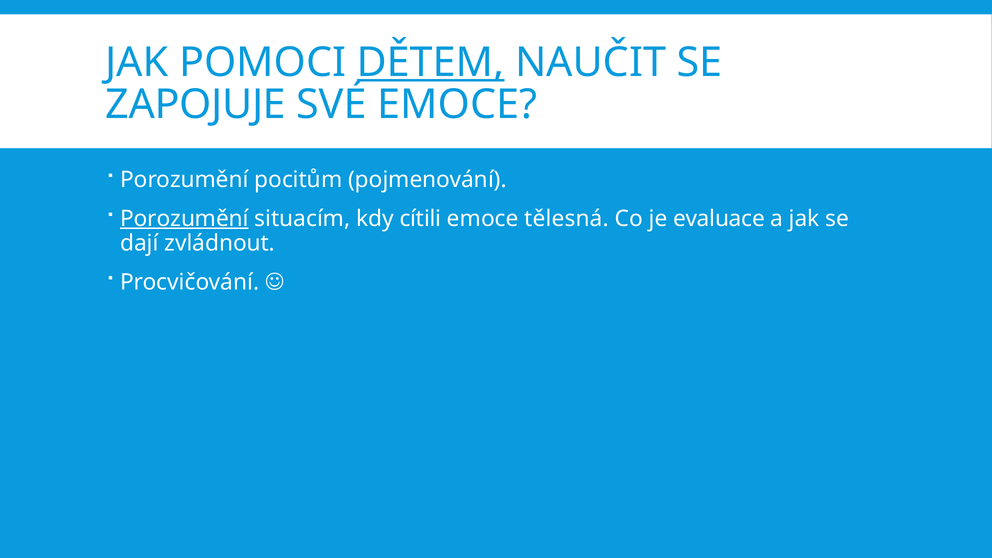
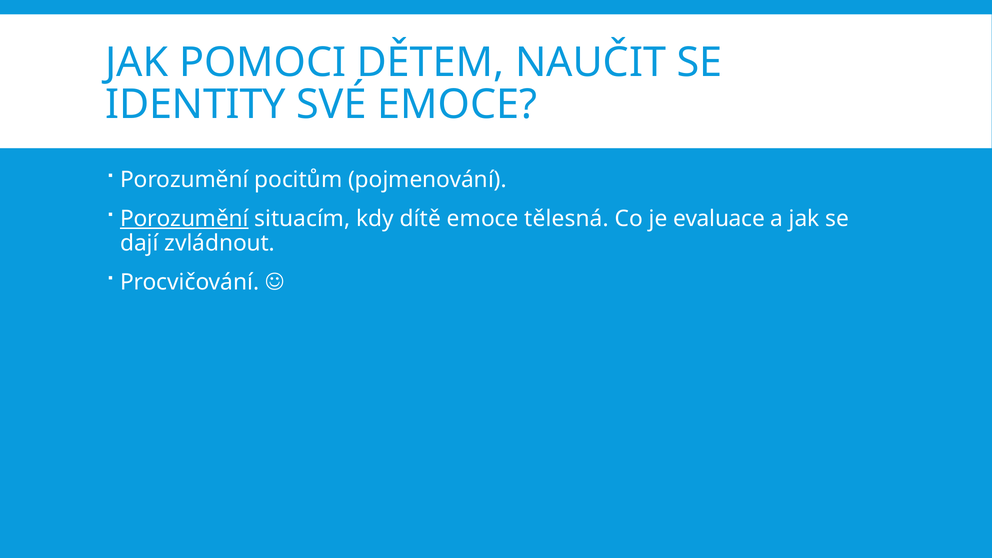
DĚTEM underline: present -> none (431, 62)
ZAPOJUJE: ZAPOJUJE -> IDENTITY (196, 105)
cítili: cítili -> dítě (420, 219)
